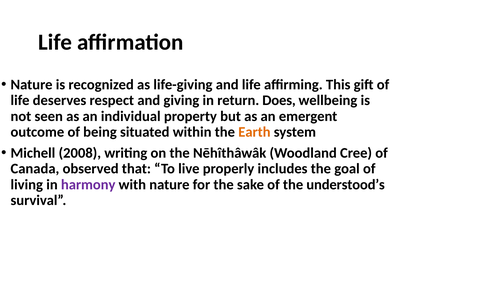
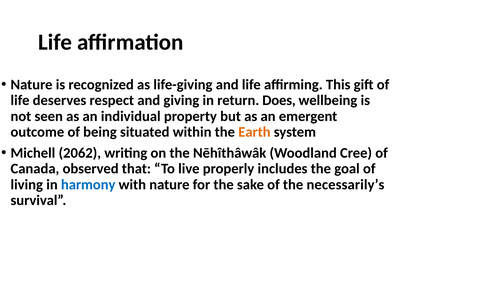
2008: 2008 -> 2062 (80, 153)
harmony colour: purple -> blue (88, 184)
understood’s: understood’s -> necessarily’s (345, 184)
